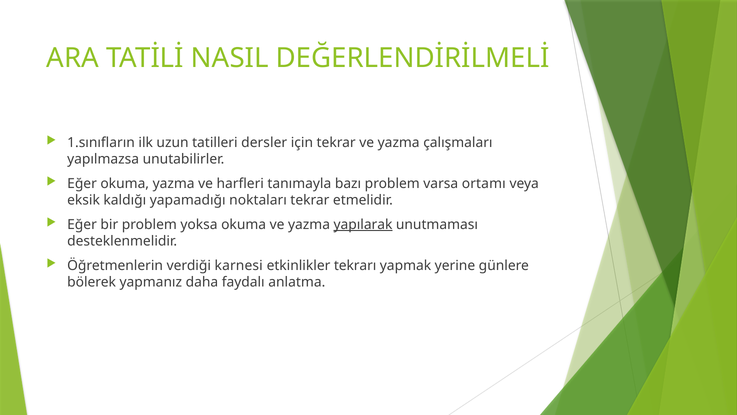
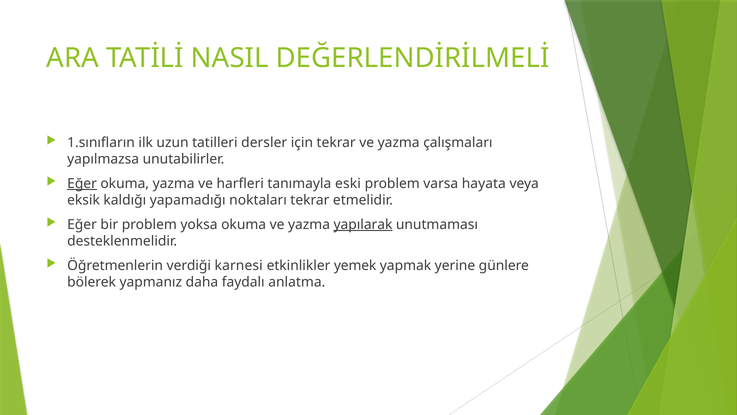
Eğer underline: none -> present (82, 183)
bazı: bazı -> eski (348, 183)
ortamı: ortamı -> hayata (484, 183)
tekrarı: tekrarı -> yemek (355, 265)
